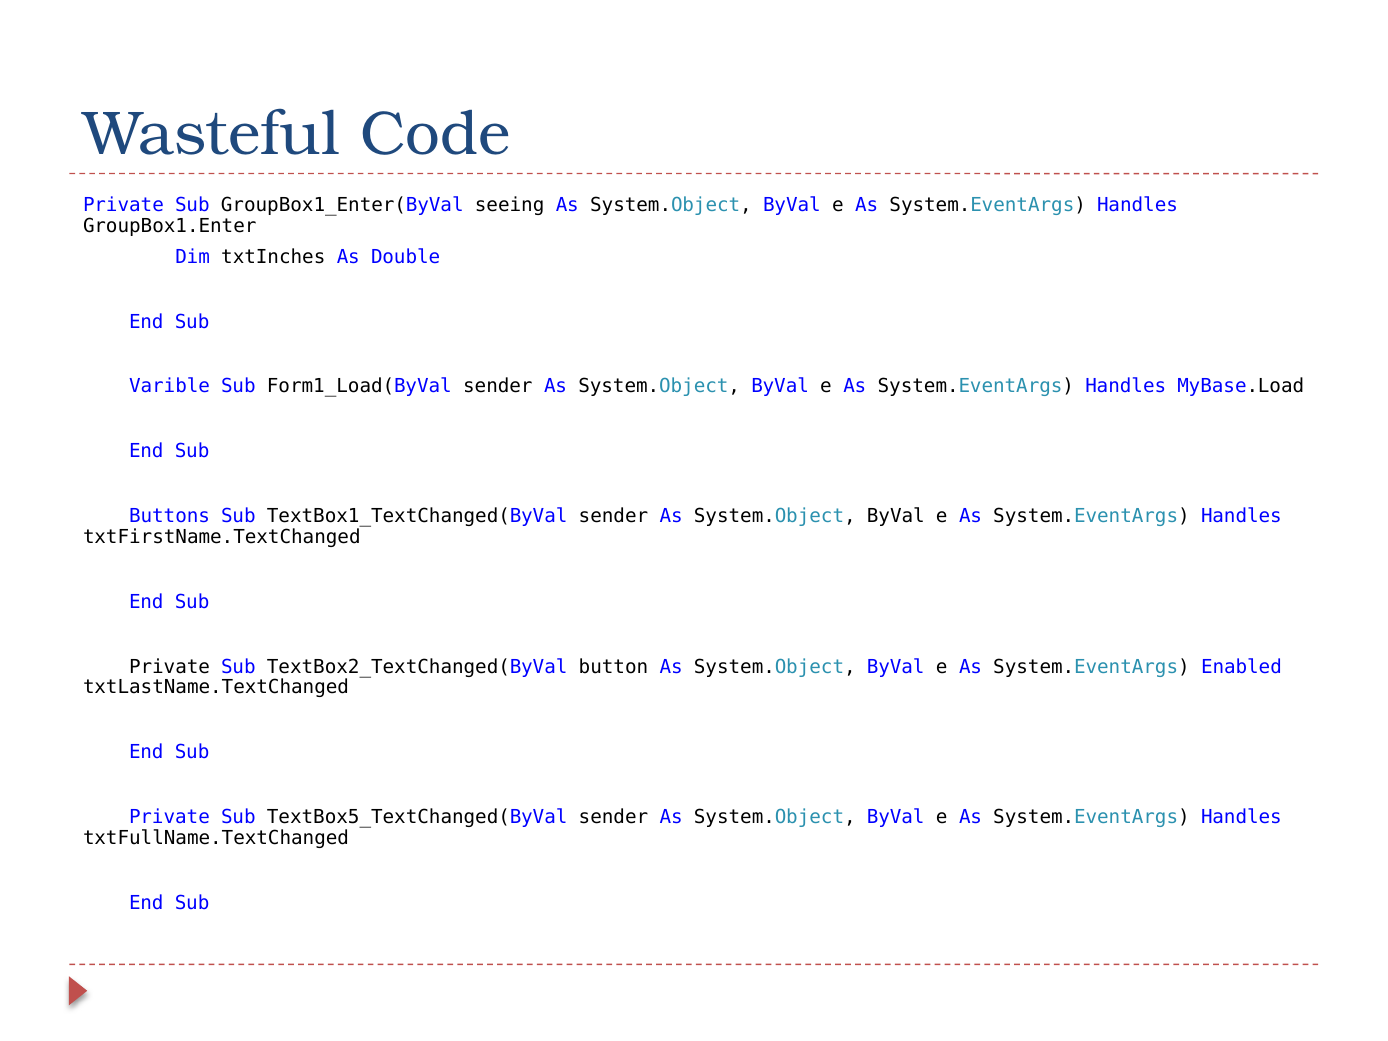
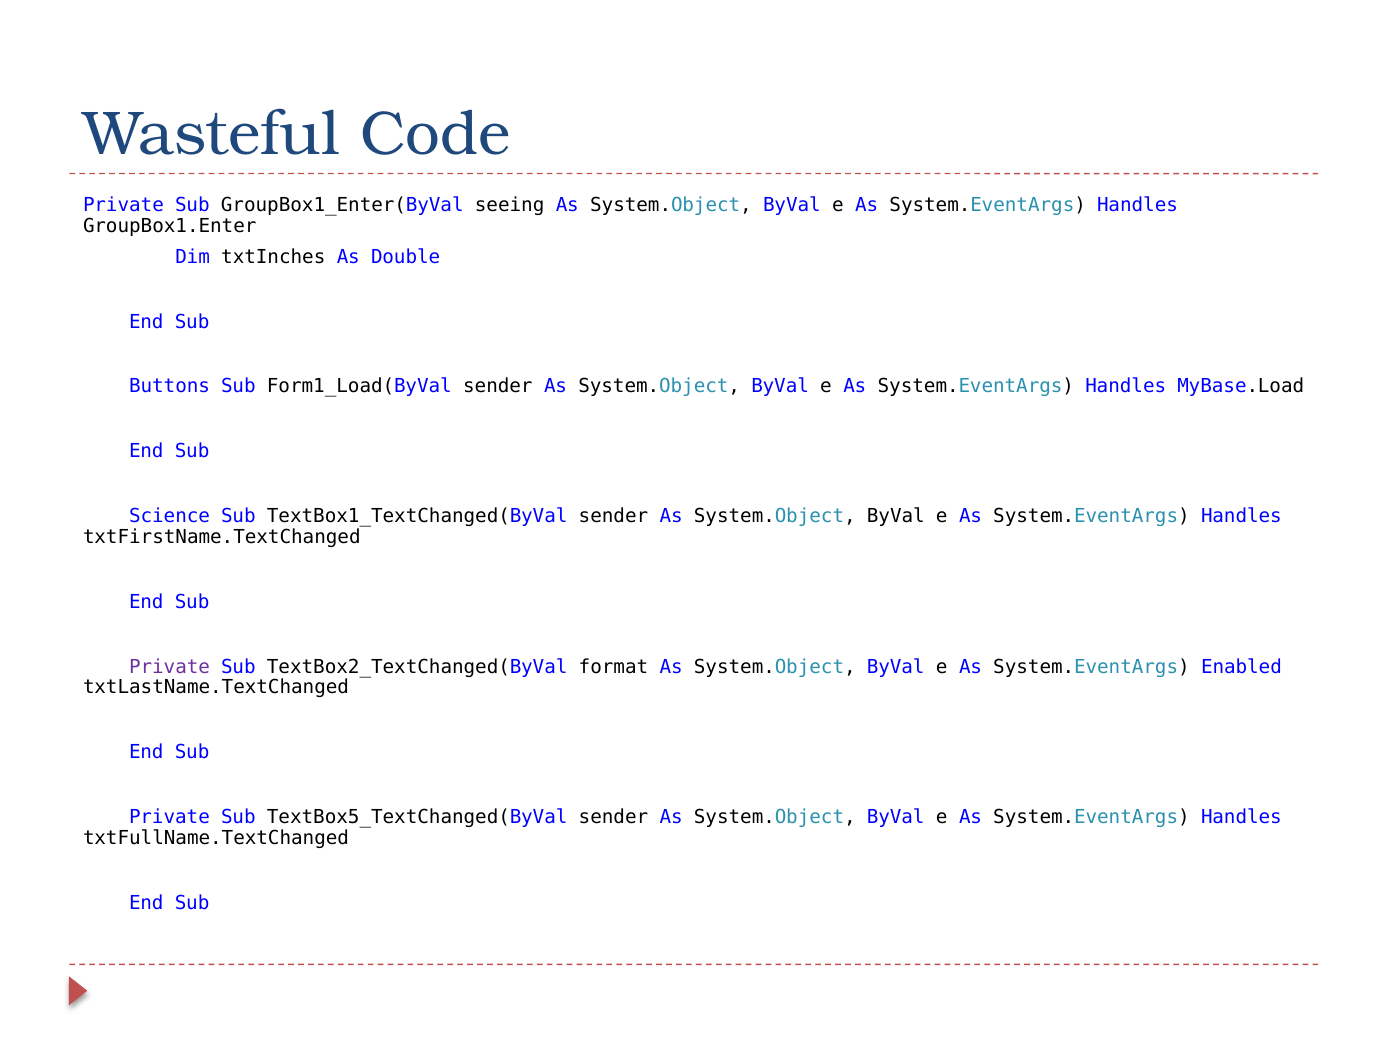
Varible: Varible -> Buttons (170, 387)
Buttons: Buttons -> Science (170, 516)
Private colour: black -> purple (170, 667)
button: button -> format (613, 667)
